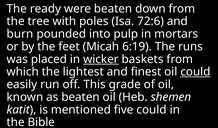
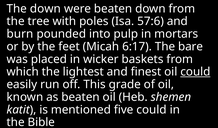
The ready: ready -> down (45, 9)
72:6: 72:6 -> 57:6 (151, 21)
6:19: 6:19 -> 6:17 (137, 46)
runs: runs -> bare (191, 46)
wicker underline: present -> none (101, 59)
